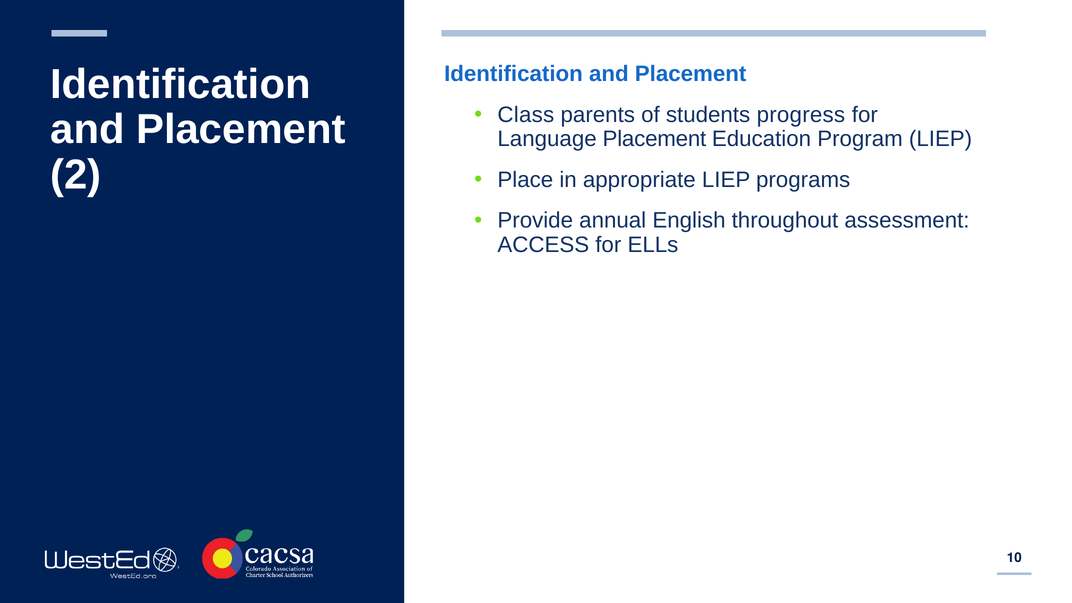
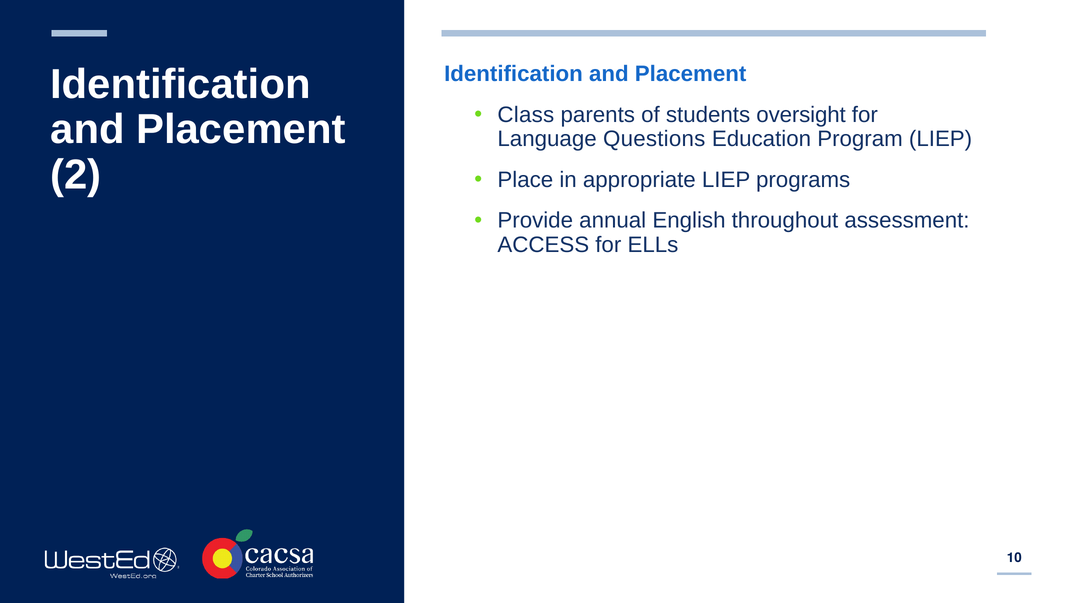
progress: progress -> oversight (801, 115)
Language Placement: Placement -> Questions (654, 139)
